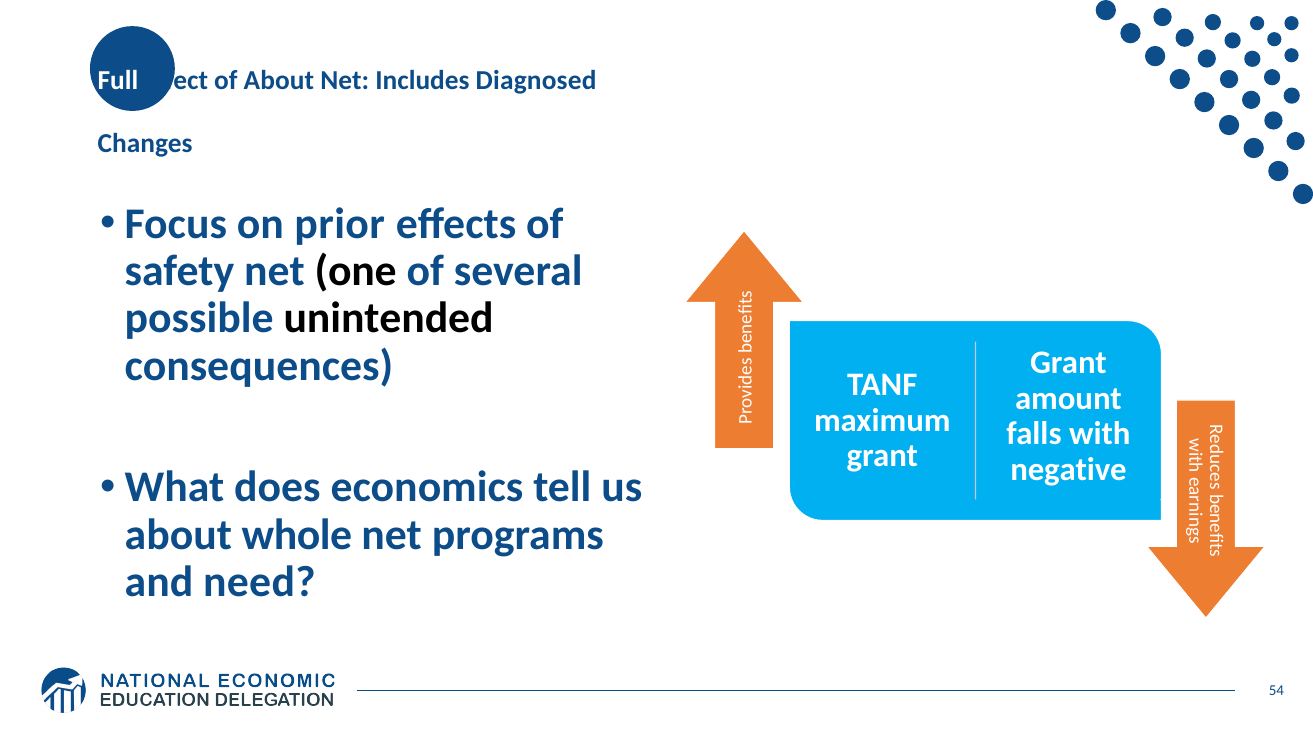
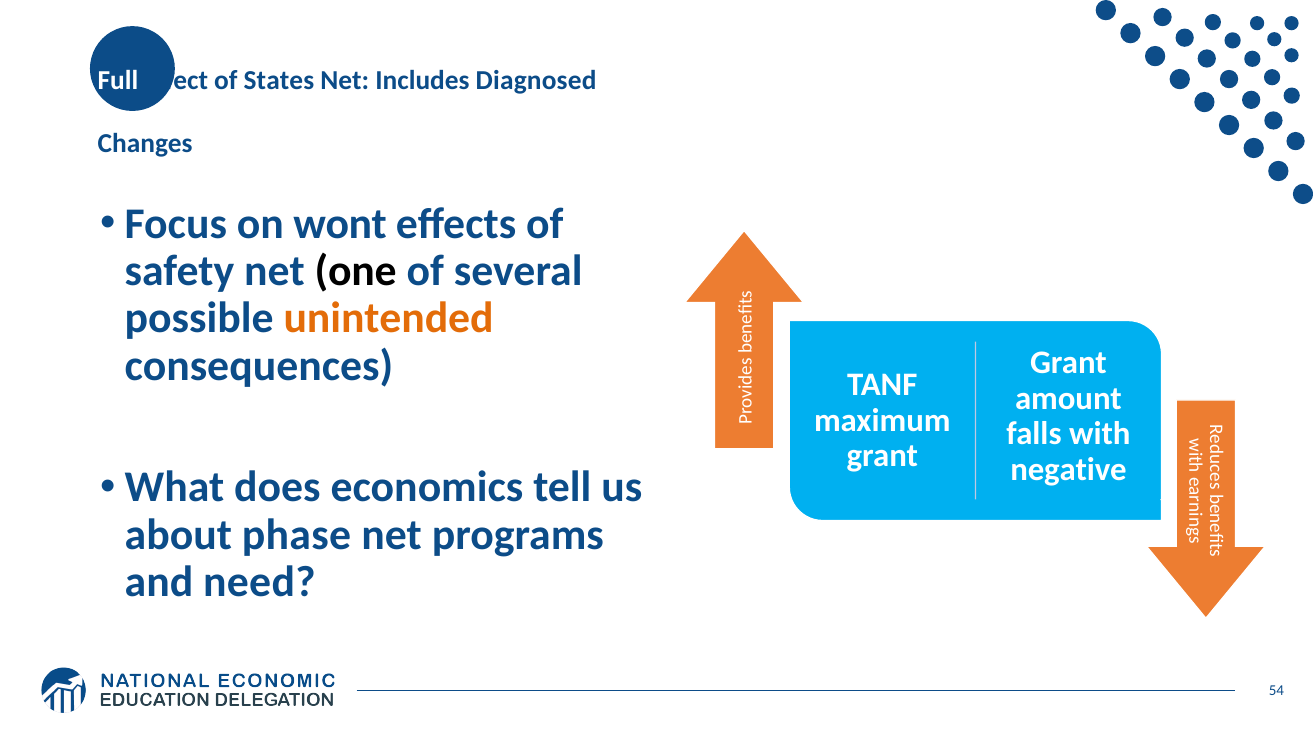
of About: About -> States (279, 80)
prior: prior -> wont (340, 224)
unintended colour: black -> orange (389, 319)
whole: whole -> phase (296, 535)
